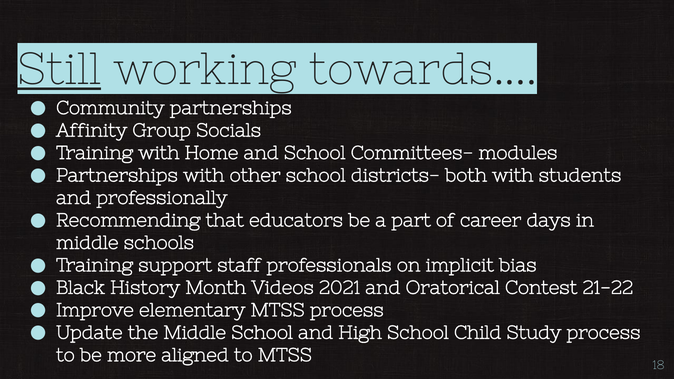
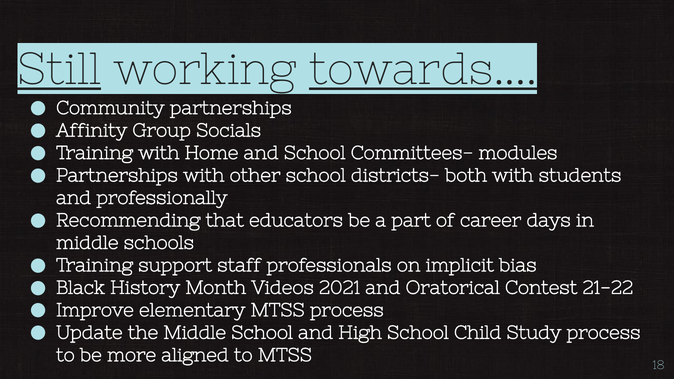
towards underline: none -> present (423, 70)
